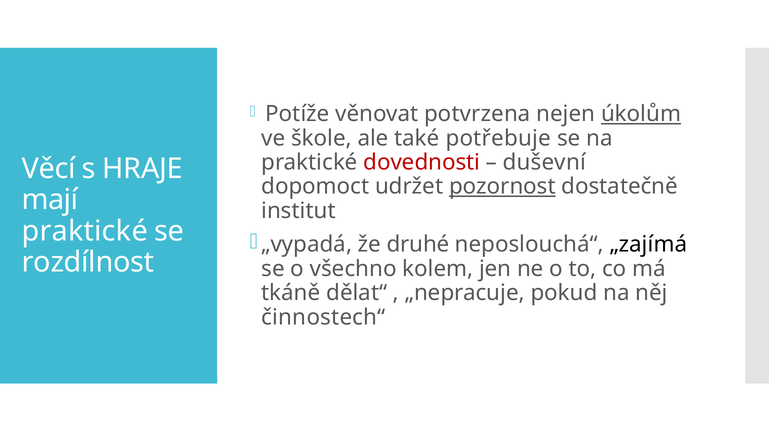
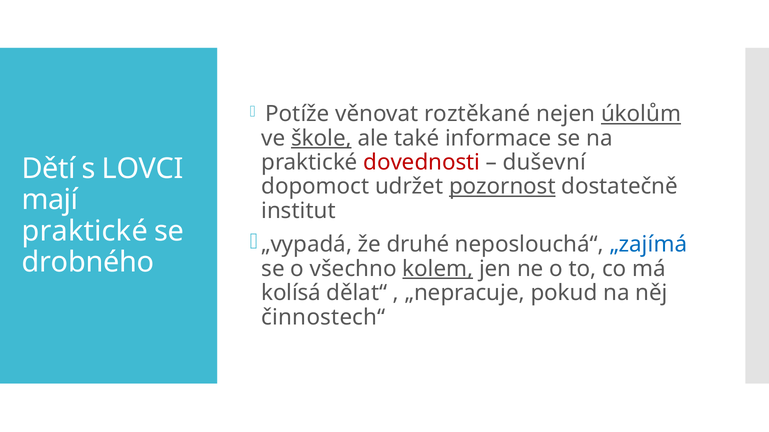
potvrzena: potvrzena -> roztěkané (477, 114)
škole underline: none -> present (321, 138)
potřebuje: potřebuje -> informace (498, 138)
Věcí: Věcí -> Dětí (49, 169)
HRAJE: HRAJE -> LOVCI (143, 169)
„zajímá colour: black -> blue (648, 245)
rozdílnost: rozdílnost -> drobného (88, 263)
kolem underline: none -> present (438, 269)
tkáně: tkáně -> kolísá (291, 293)
